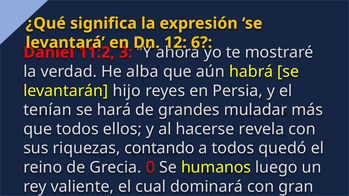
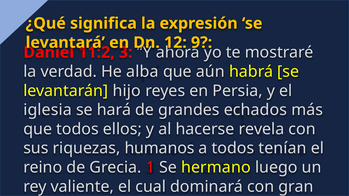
6: 6 -> 9 (202, 43)
tenían: tenían -> iglesia (48, 110)
muladar: muladar -> echados (255, 110)
contando: contando -> humanos (159, 148)
quedó: quedó -> tenían (282, 148)
0: 0 -> 1 (150, 168)
humanos: humanos -> hermano (216, 168)
